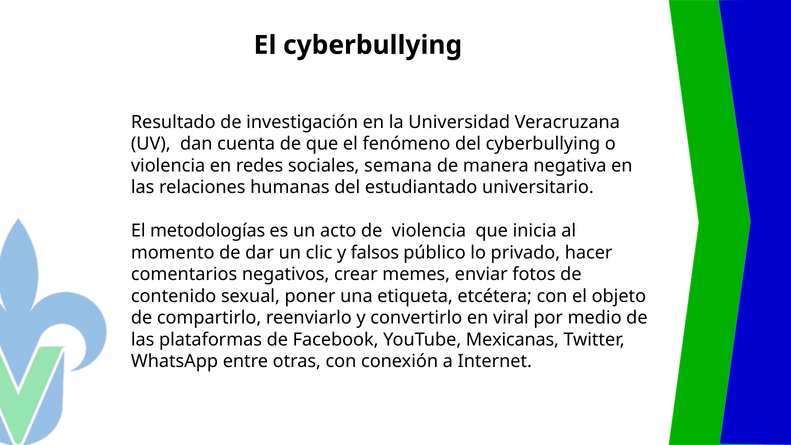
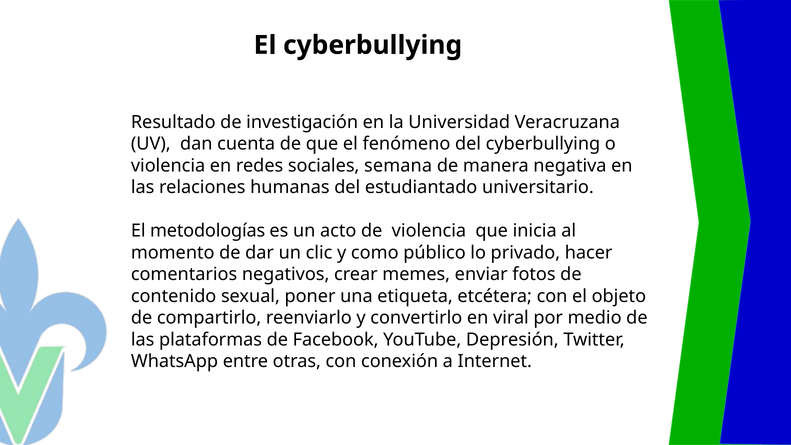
falsos: falsos -> como (375, 253)
Mexicanas: Mexicanas -> Depresión (512, 340)
